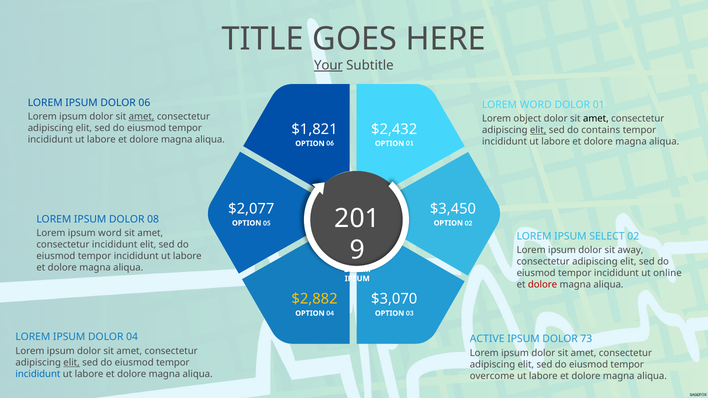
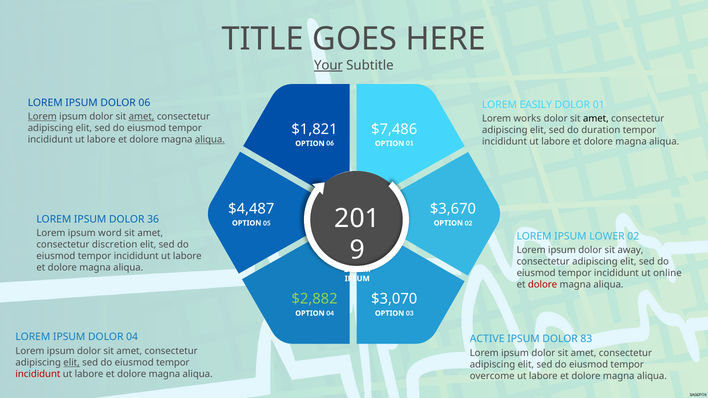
LOREM WORD: WORD -> EASILY (536, 105)
Lorem underline: none -> present (42, 117)
object: object -> works (527, 119)
$2,432: $2,432 -> $7,486 (394, 129)
elit underline: present -> none (538, 130)
contains: contains -> duration (601, 130)
aliqua underline: none -> present (210, 140)
$2,077: $2,077 -> $4,487 (251, 209)
$3,450: $3,450 -> $3,670 (453, 209)
08: 08 -> 36 (153, 219)
SELECT: SELECT -> LOWER (607, 236)
consectetur incididunt: incididunt -> discretion (115, 245)
$2,882 colour: yellow -> light green (315, 299)
73: 73 -> 83 (586, 339)
incididunt colour: blue -> red (38, 374)
